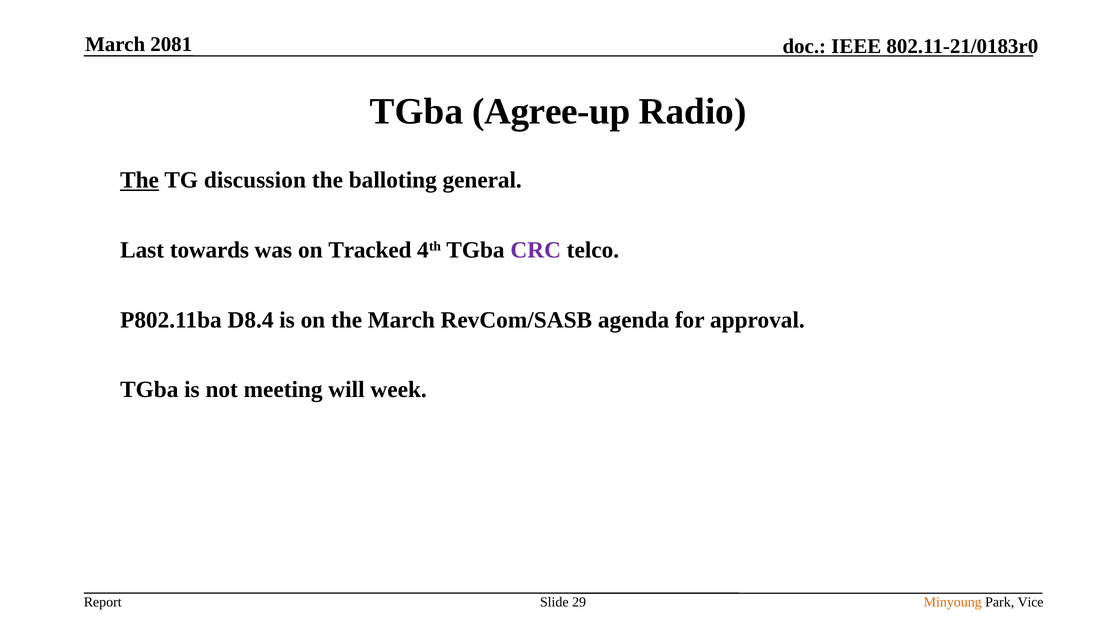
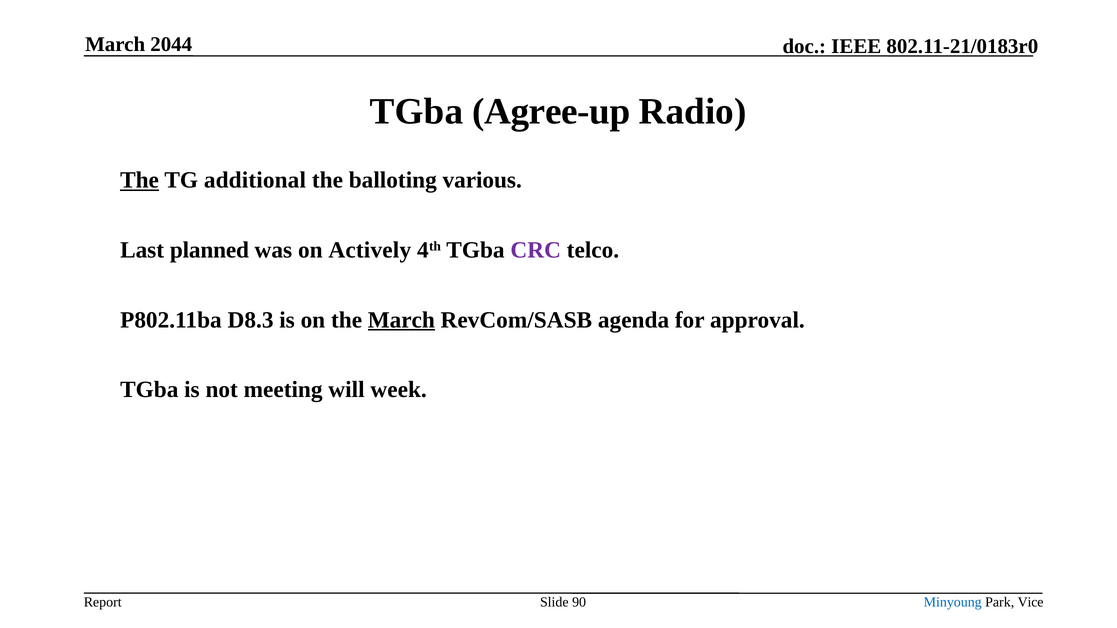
2081: 2081 -> 2044 (171, 44)
discussion: discussion -> additional (255, 180)
general: general -> various (482, 180)
towards: towards -> planned (209, 250)
Tracked: Tracked -> Actively (370, 250)
D8.4: D8.4 -> D8.3 (251, 320)
March underline: none -> present (401, 320)
29: 29 -> 90 (579, 603)
Minyoung colour: orange -> blue (953, 603)
